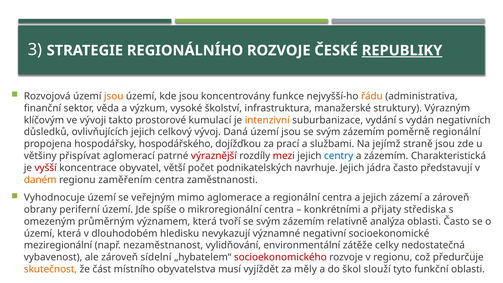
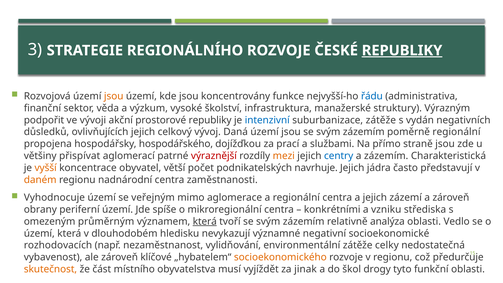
řádu colour: orange -> blue (372, 96)
klíčovým: klíčovým -> podpořit (44, 120)
takto: takto -> akční (121, 120)
prostorové kumulací: kumulací -> republiky (210, 120)
intenzivní colour: orange -> blue (267, 120)
suburbanizace vydání: vydání -> zátěže (381, 120)
jejímž: jejímž -> přímo (387, 144)
mezi colour: red -> orange (284, 156)
vyšší colour: red -> orange (46, 168)
zaměřením: zaměřením -> nadnárodní (125, 180)
přijaty: přijaty -> vzniku (386, 209)
která underline: none -> present (205, 221)
oblasti Často: Často -> Vedlo (457, 221)
meziregionální: meziregionální -> rozhodovacích (58, 245)
sídelní: sídelní -> klíčové (156, 257)
socioekonomického colour: red -> orange (280, 257)
měly: měly -> jinak (305, 269)
slouží: slouží -> drogy (377, 269)
